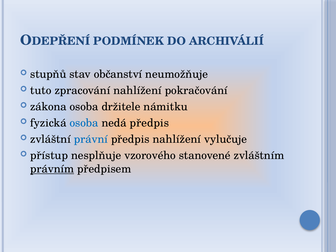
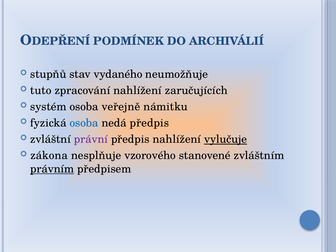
občanství: občanství -> vydaného (118, 74)
pokračování: pokračování -> zaručujících (196, 91)
zákona: zákona -> systém (48, 107)
držitele: držitele -> veřejně (121, 107)
právní colour: blue -> purple (91, 139)
vylučuje underline: none -> present (225, 139)
přístup: přístup -> zákona (49, 156)
